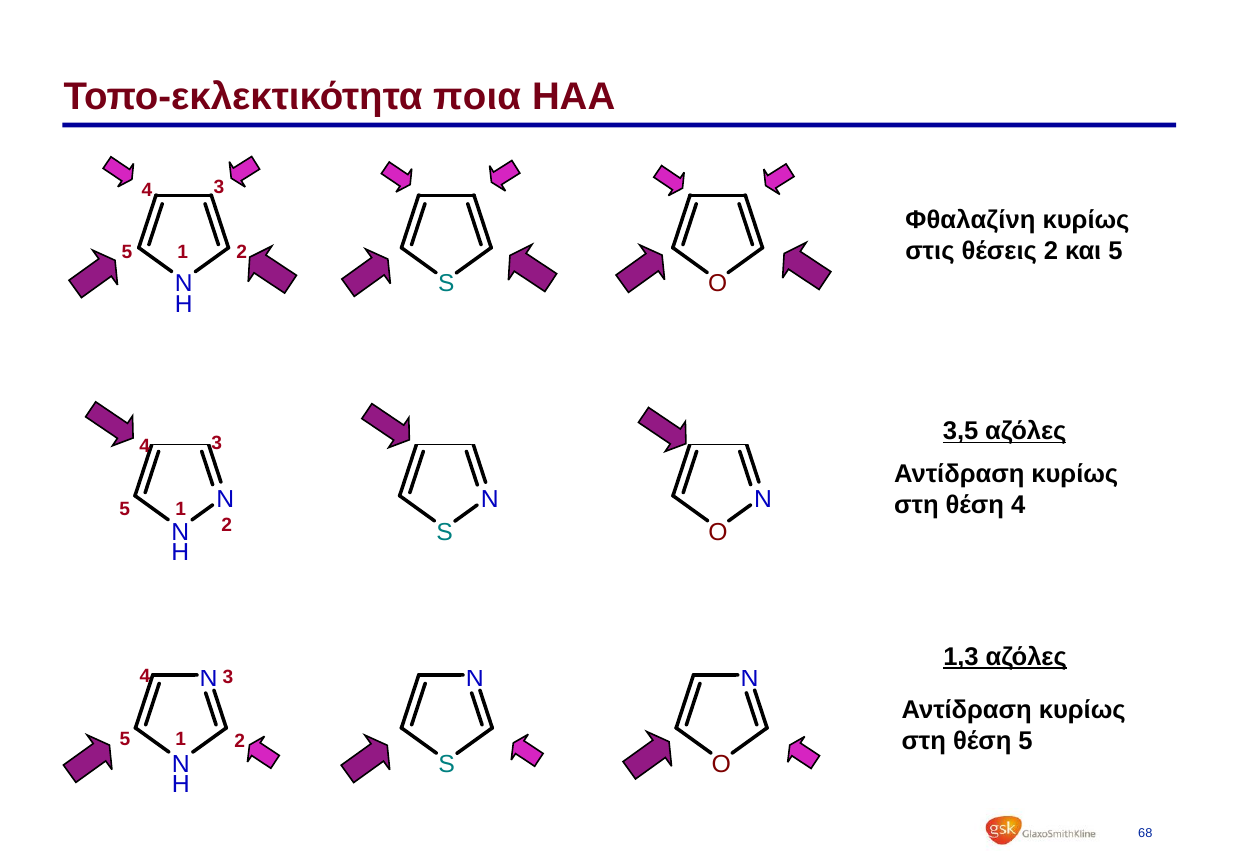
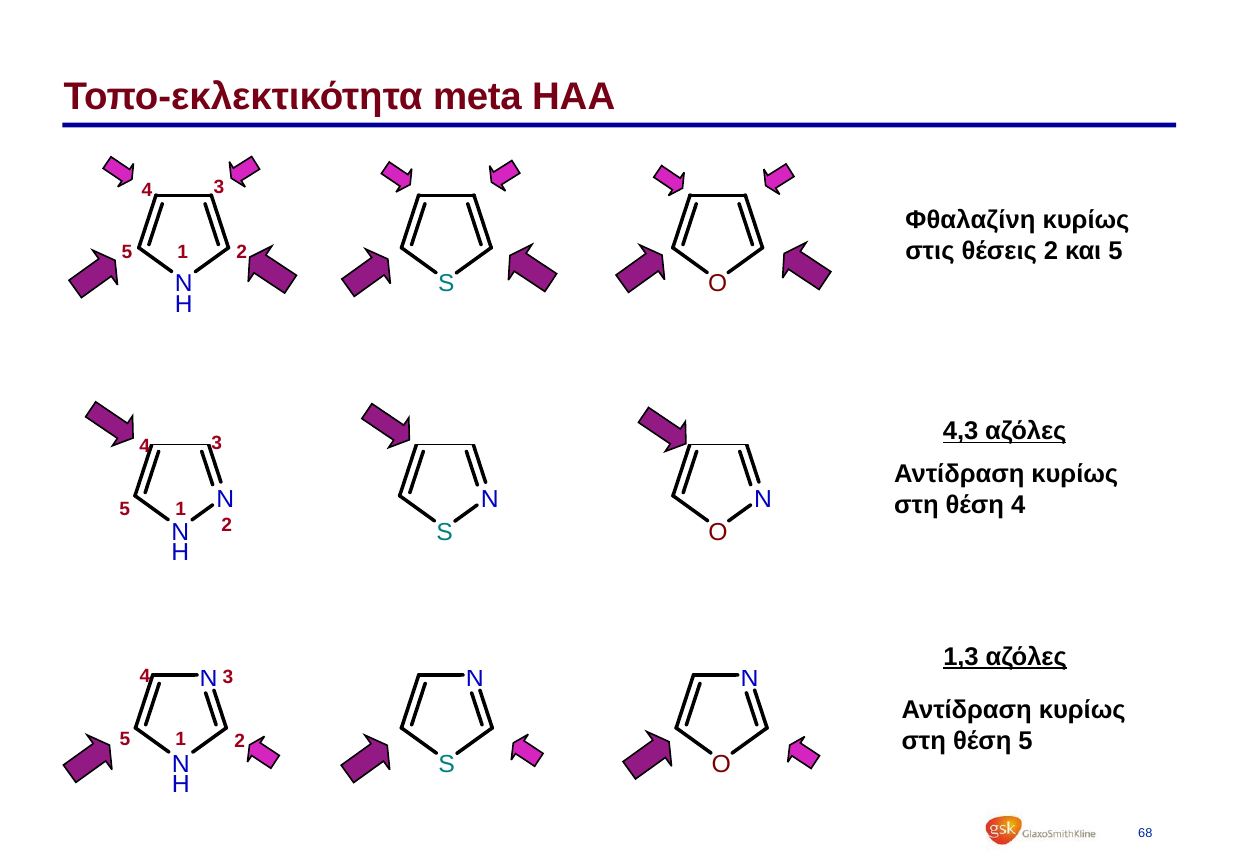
ποια: ποια -> meta (477, 97)
3,5: 3,5 -> 4,3 (961, 431)
